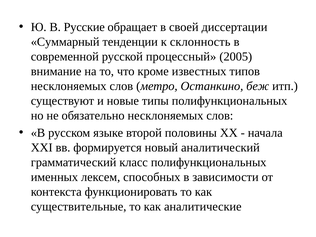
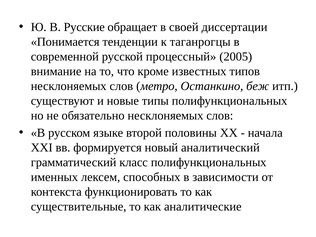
Суммарный: Суммарный -> Понимается (65, 42)
склонность: склонность -> таганрогцы (200, 42)
